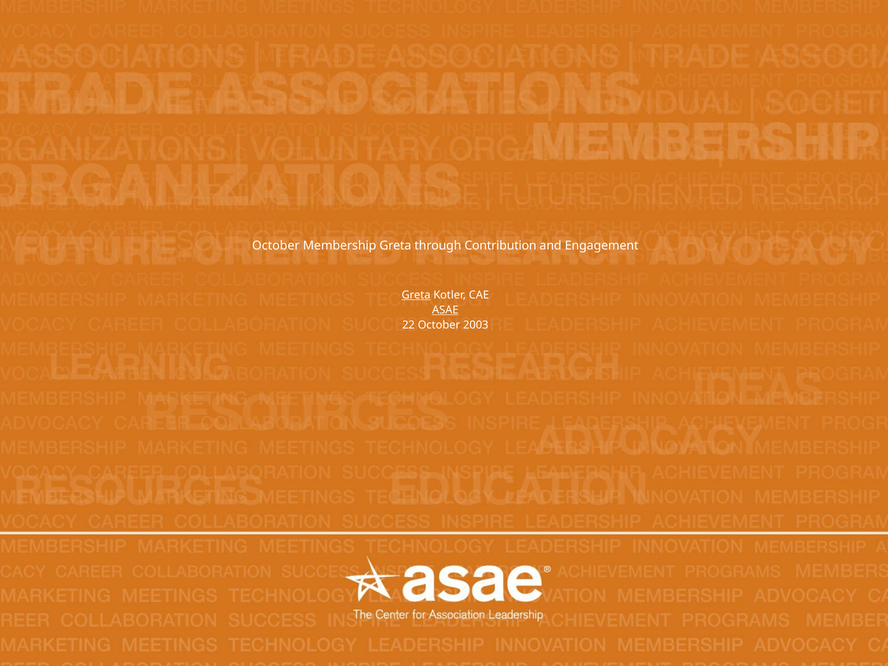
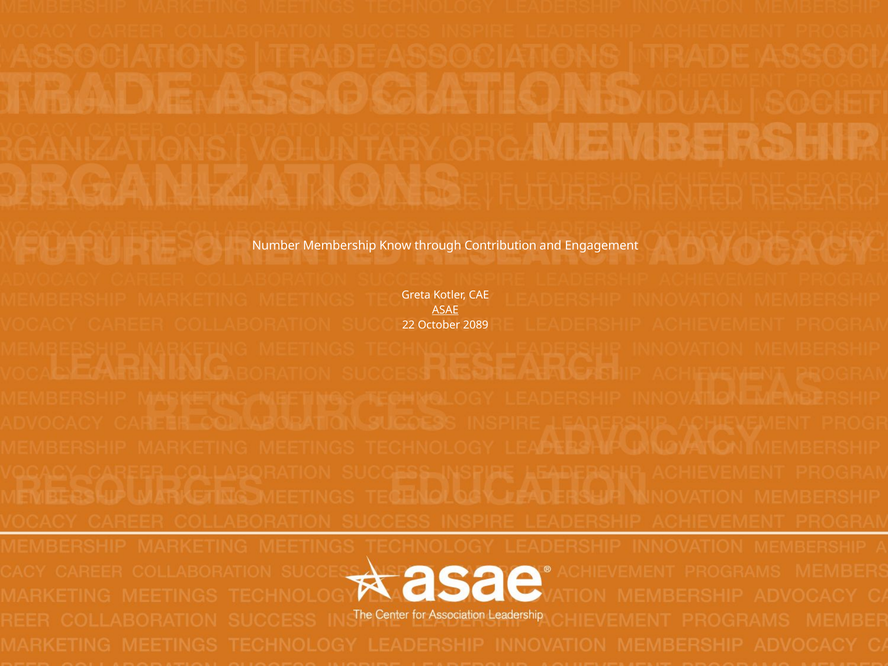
October: October -> Number (276, 246)
Membership Greta: Greta -> Know (395, 246)
Greta underline: present -> none (416, 295)
2003: 2003 -> 2089 (476, 325)
